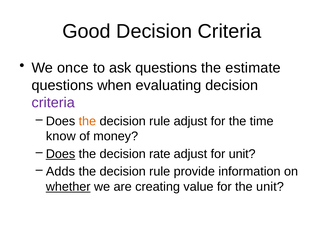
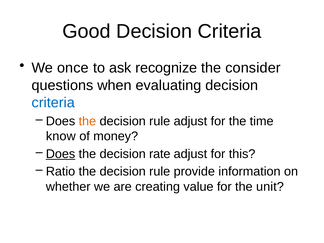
ask questions: questions -> recognize (166, 68)
estimate: estimate -> consider (253, 68)
criteria colour: purple -> blue (53, 103)
for unit: unit -> this (242, 154)
Adds: Adds -> Ratio (61, 172)
whether underline: present -> none (68, 187)
